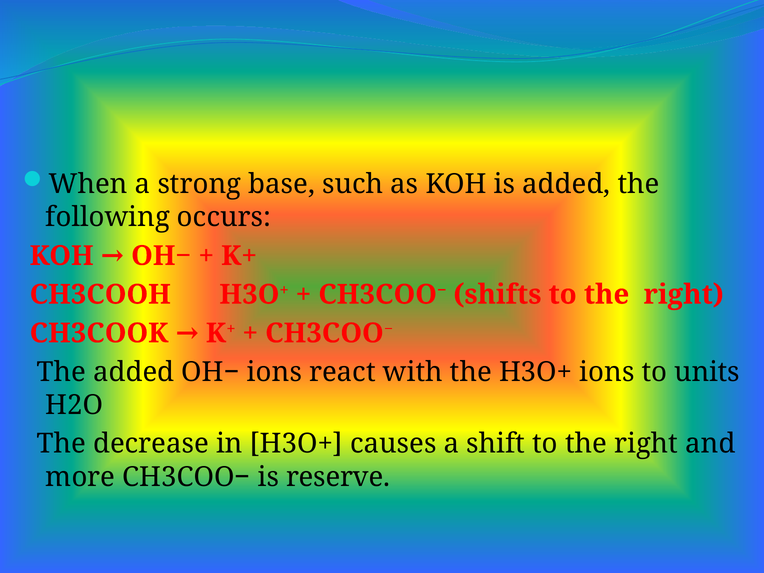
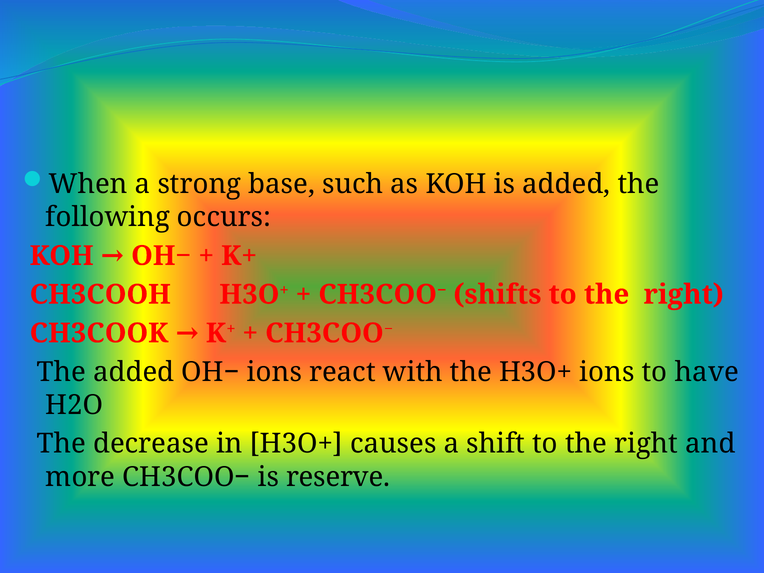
units: units -> have (707, 372)
